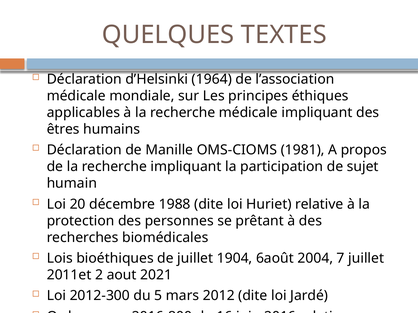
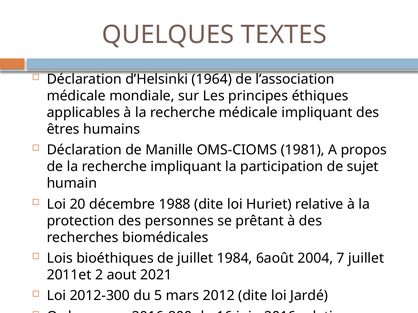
1904: 1904 -> 1984 (235, 259)
